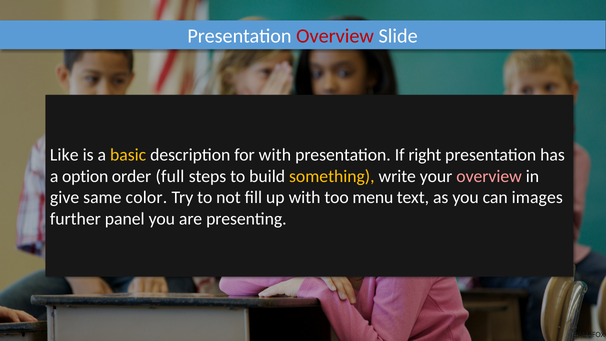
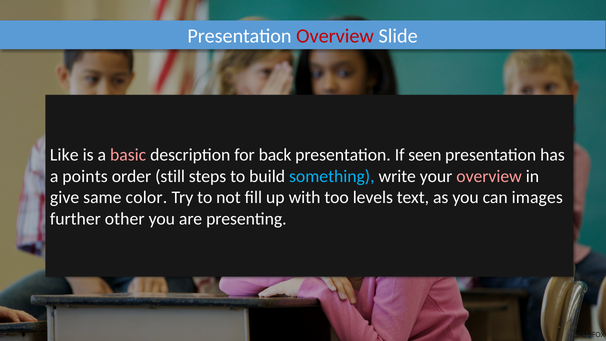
basic colour: yellow -> pink (128, 155)
for with: with -> back (275, 155)
right: right -> seen (425, 155)
option: option -> points (85, 176)
full: full -> still (170, 176)
something colour: yellow -> light blue (332, 176)
menu: menu -> levels (373, 198)
panel: panel -> other (125, 219)
